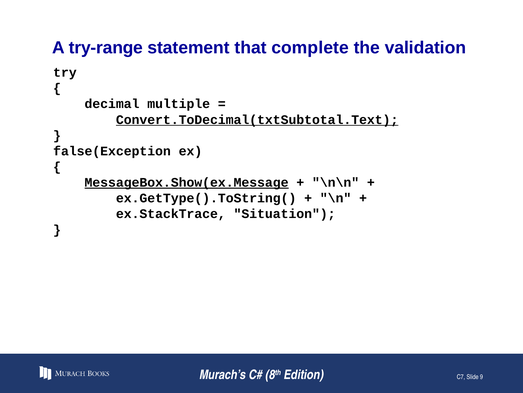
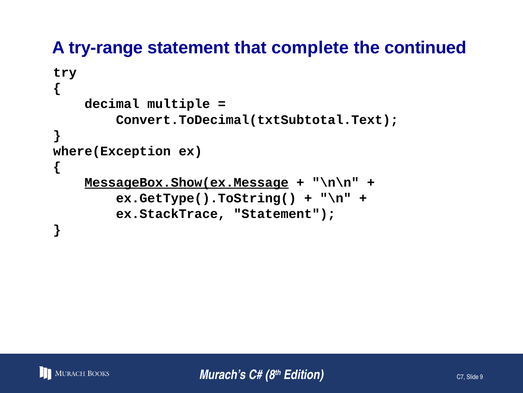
validation: validation -> continued (425, 48)
Convert.ToDecimal(txtSubtotal.Text underline: present -> none (257, 119)
false(Exception: false(Exception -> where(Exception (112, 151)
ex.StackTrace Situation: Situation -> Statement (285, 214)
